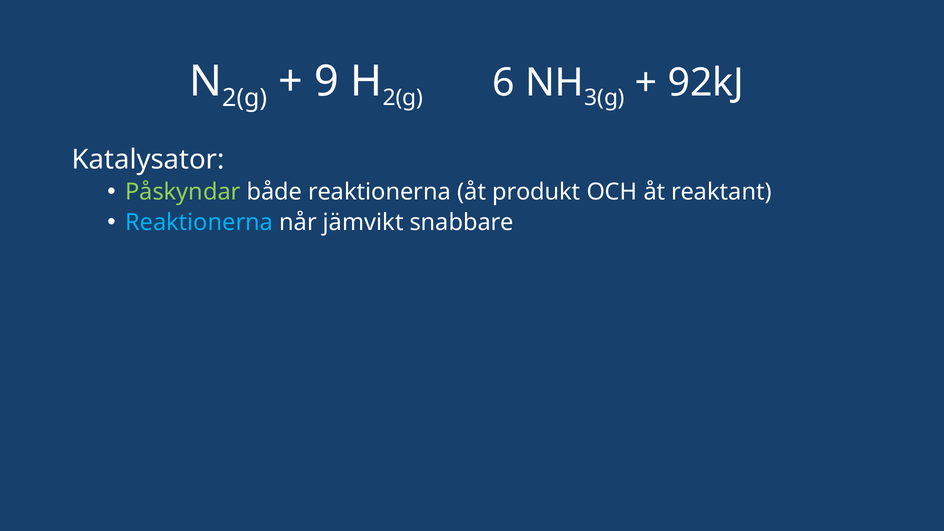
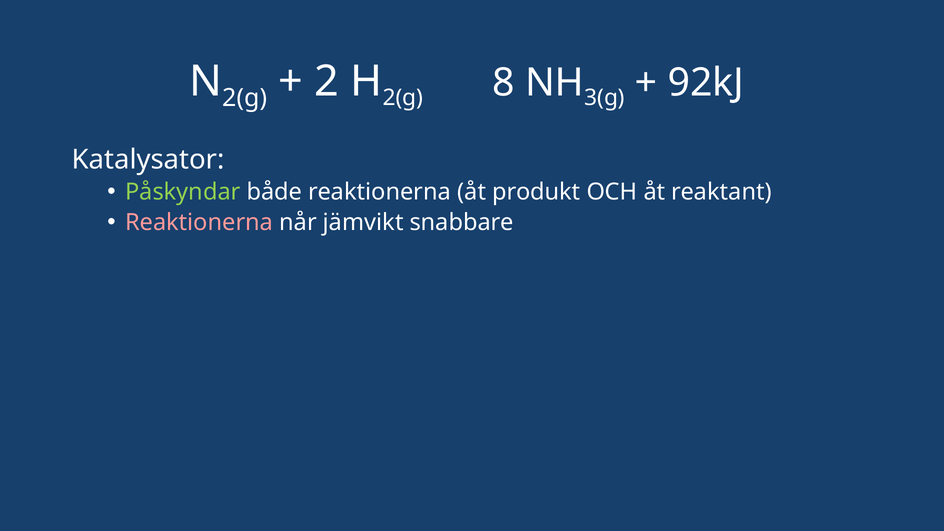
9: 9 -> 2 (327, 81)
6: 6 -> 8 (504, 83)
Reaktionerna colour: light blue -> pink (199, 223)
